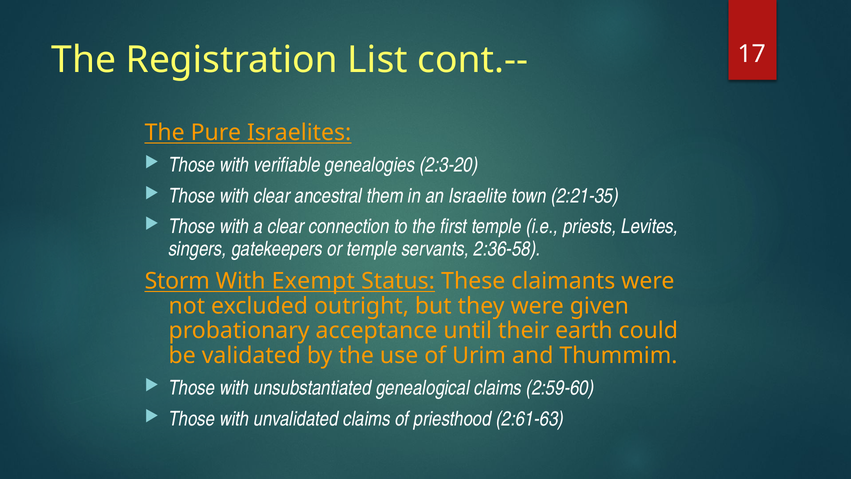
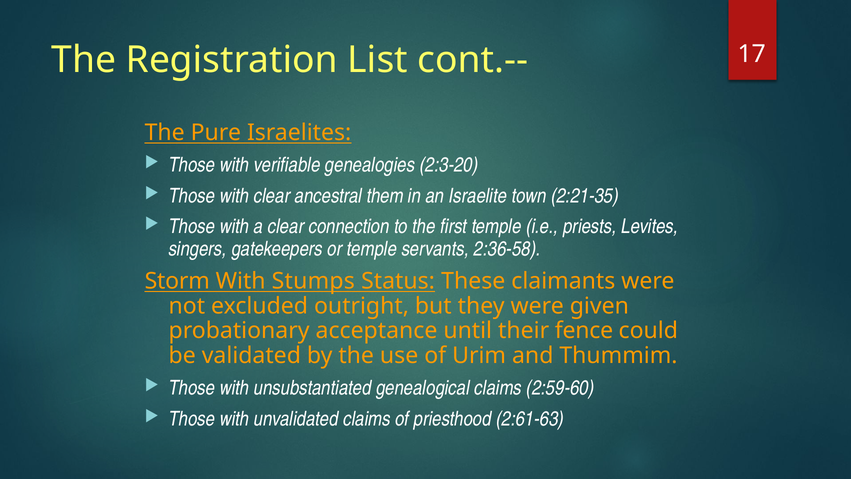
Exempt: Exempt -> Stumps (313, 281)
earth: earth -> fence (584, 331)
